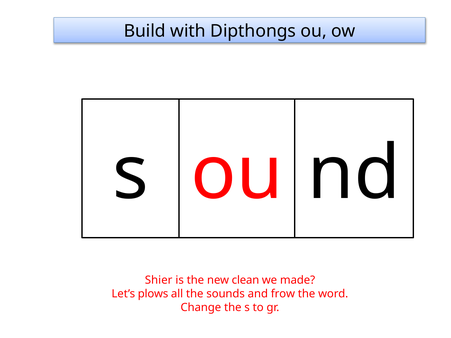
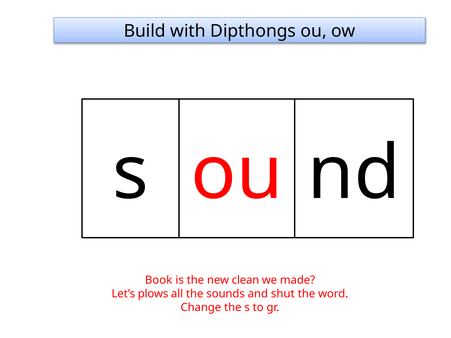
Shier: Shier -> Book (159, 280)
frow: frow -> shut (283, 294)
